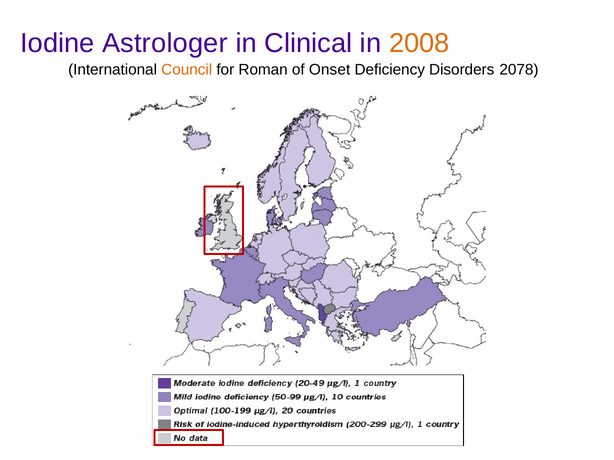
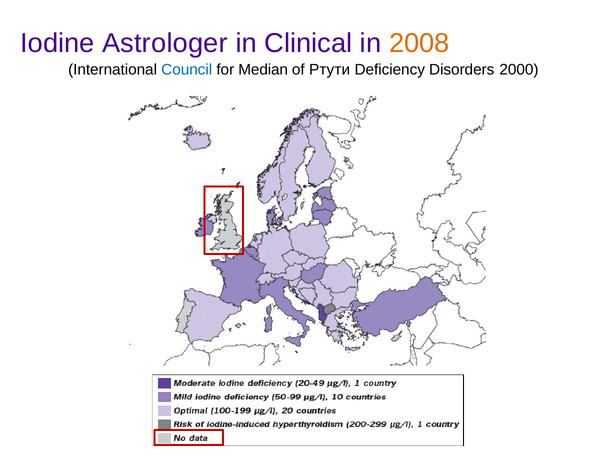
Council colour: orange -> blue (187, 70)
Roman: Roman -> Median (263, 70)
Onset: Onset -> Ртути (330, 70)
2078: 2078 -> 2000 (519, 70)
